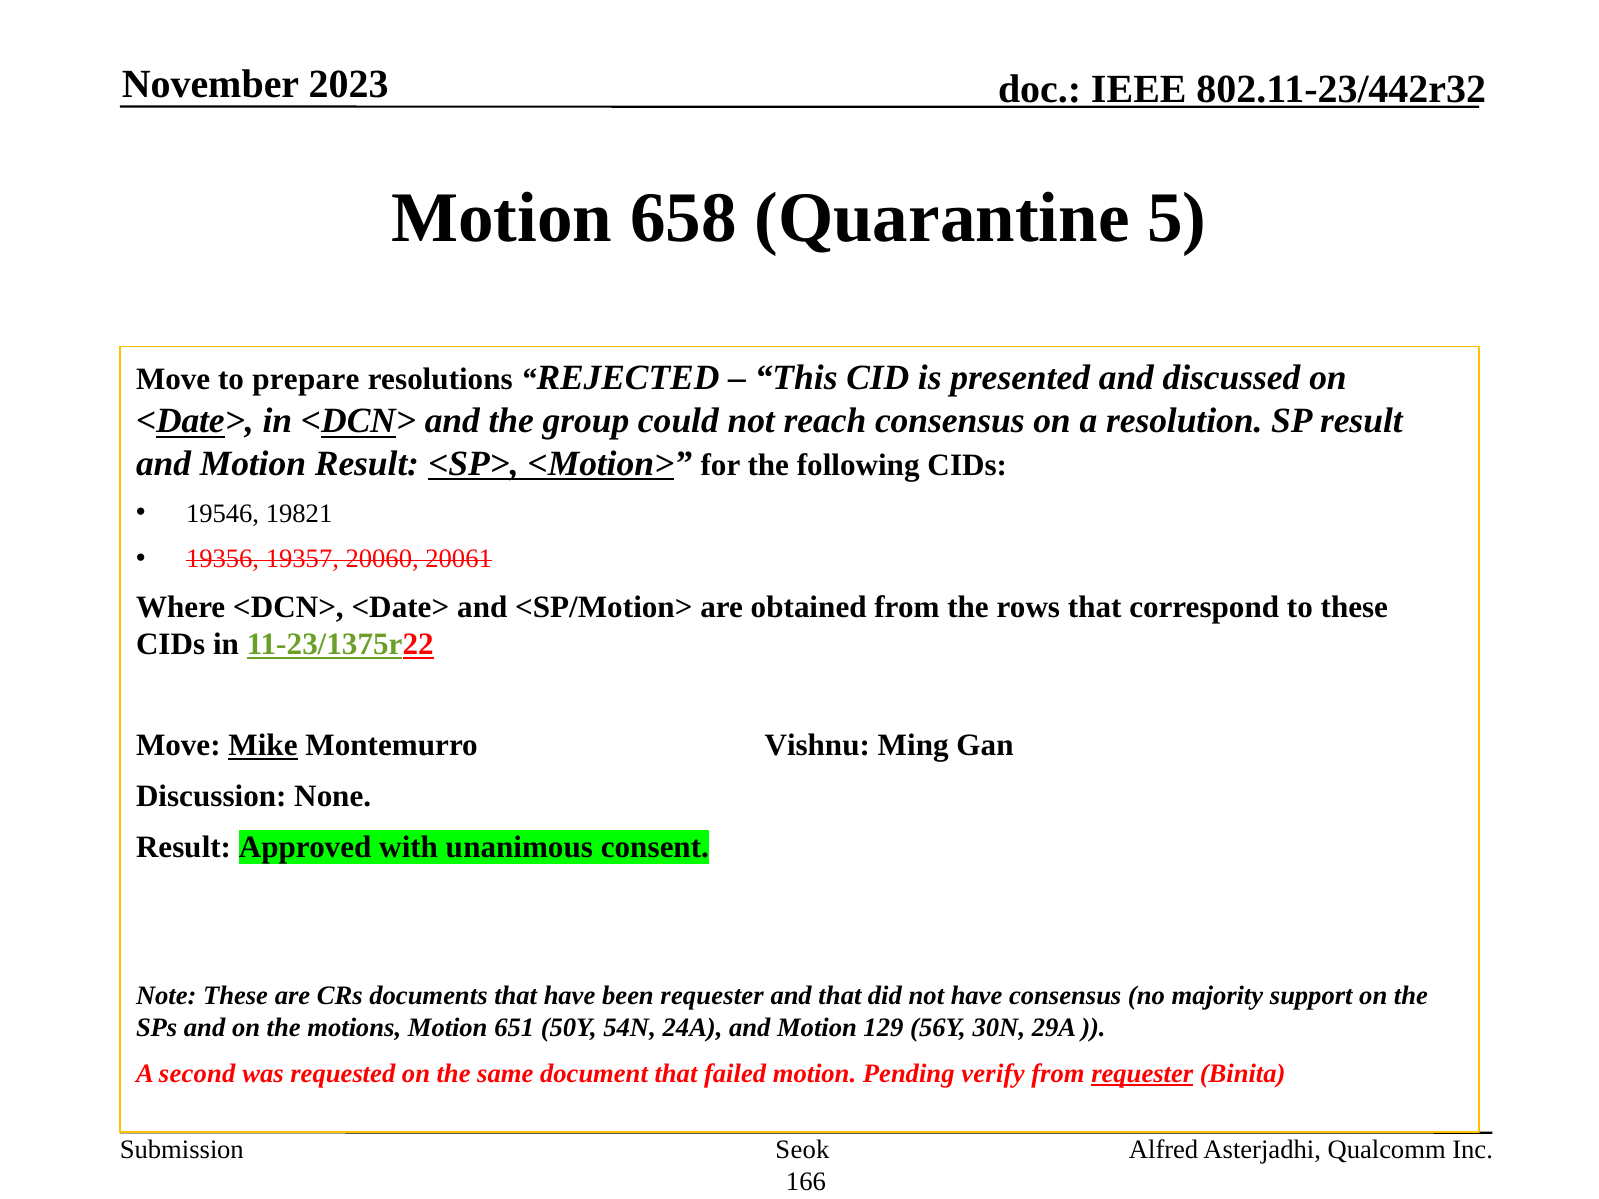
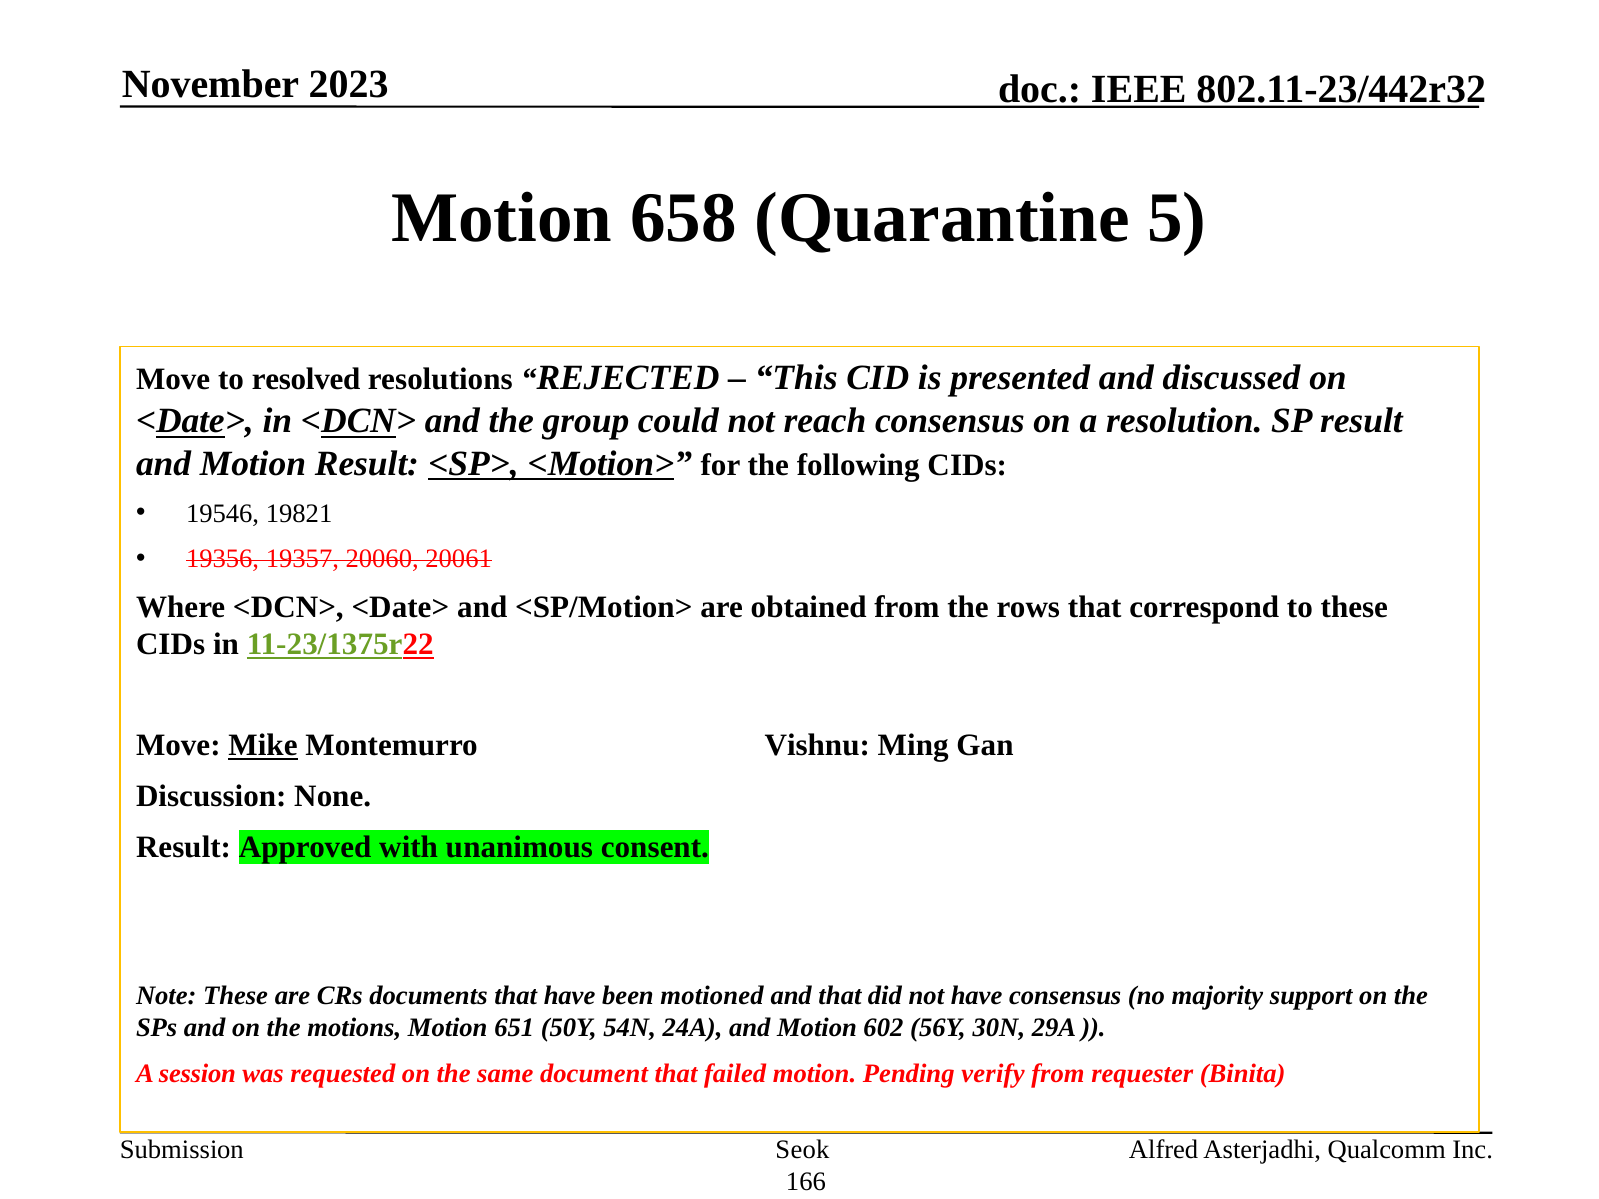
prepare: prepare -> resolved (306, 380)
been requester: requester -> motioned (712, 996)
129: 129 -> 602 (883, 1028)
second: second -> session (197, 1074)
requester underline: present -> none (1142, 1074)
